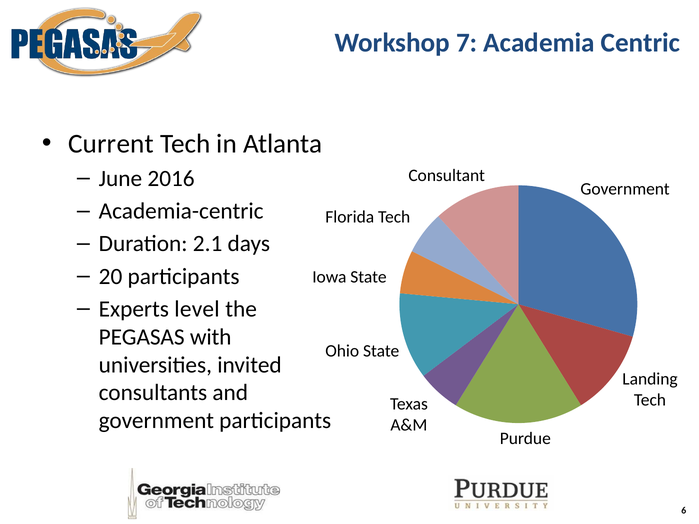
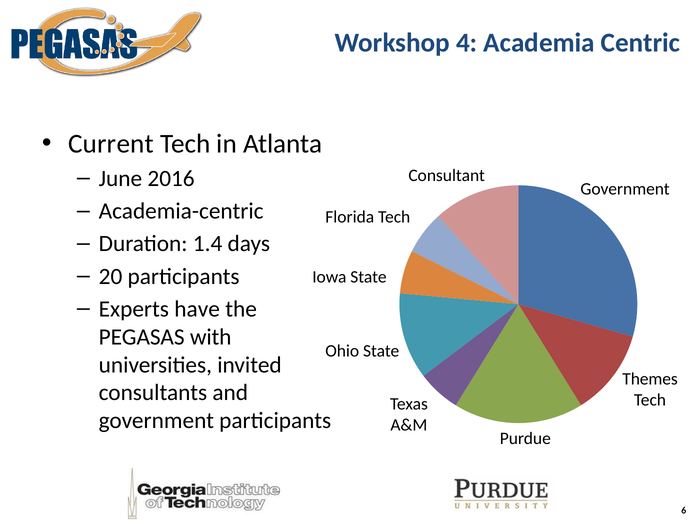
7: 7 -> 4 (467, 43)
2.1: 2.1 -> 1.4 (208, 244)
level: level -> have (197, 309)
Landing: Landing -> Themes (650, 379)
